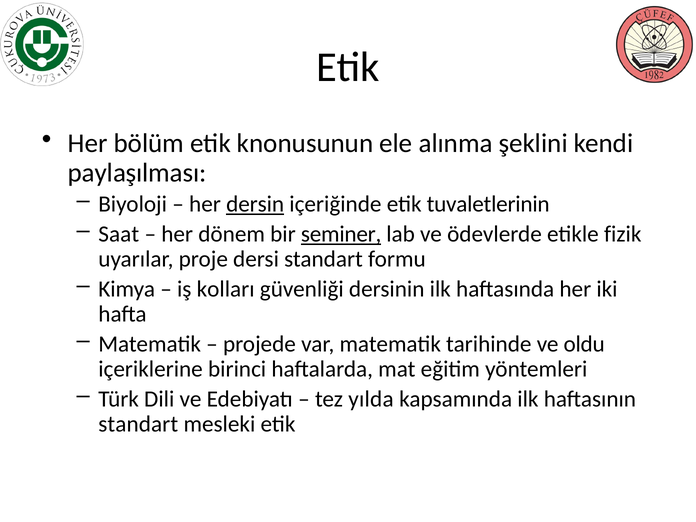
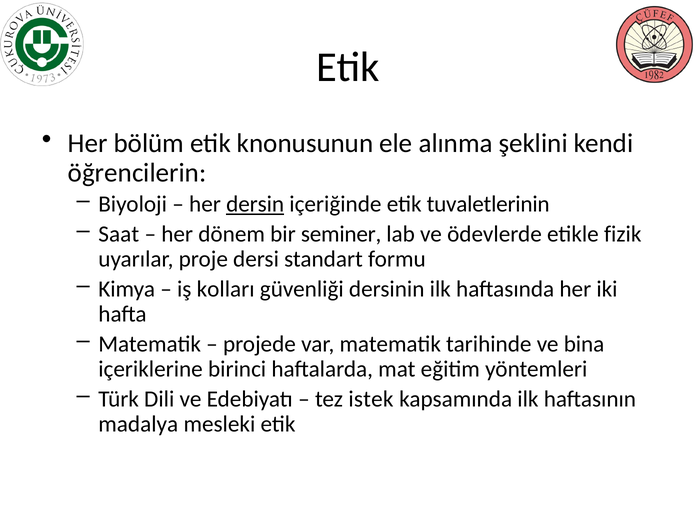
paylaşılması: paylaşılması -> öğrencilerin (137, 173)
seminer underline: present -> none (341, 234)
oldu: oldu -> bina (584, 344)
yılda: yılda -> istek (371, 399)
standart: standart -> madalya (138, 424)
